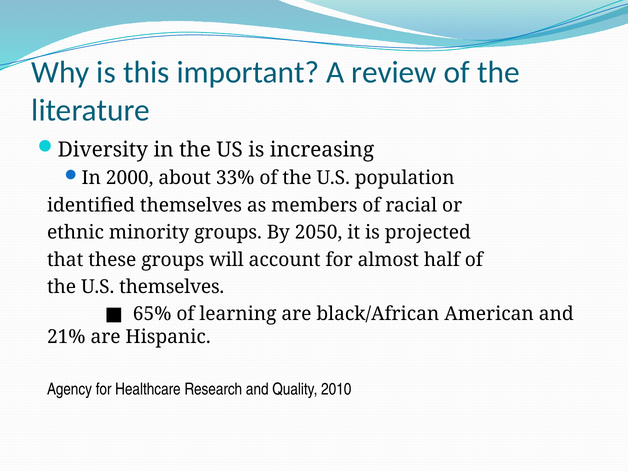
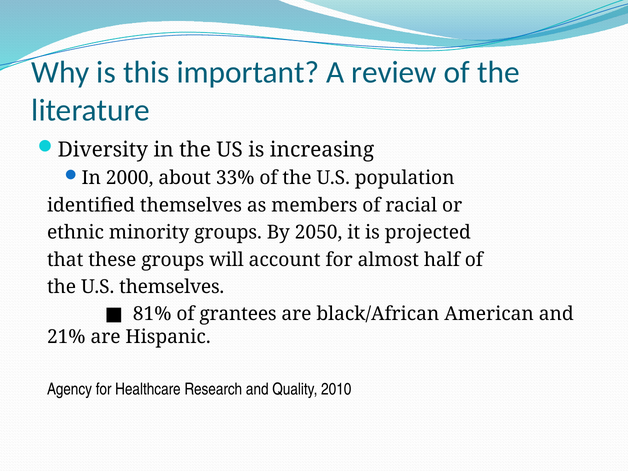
65%: 65% -> 81% (152, 314)
learning: learning -> grantees (238, 314)
